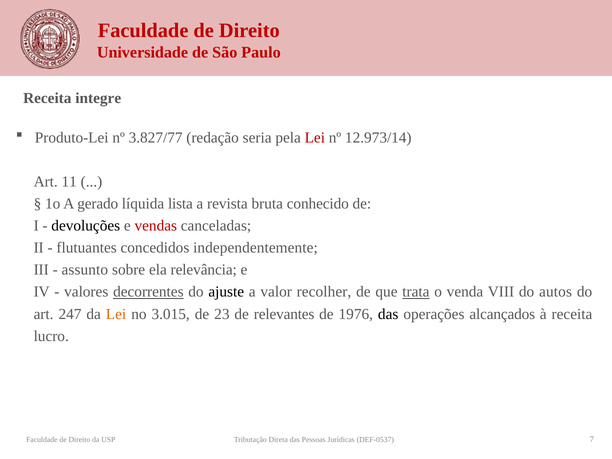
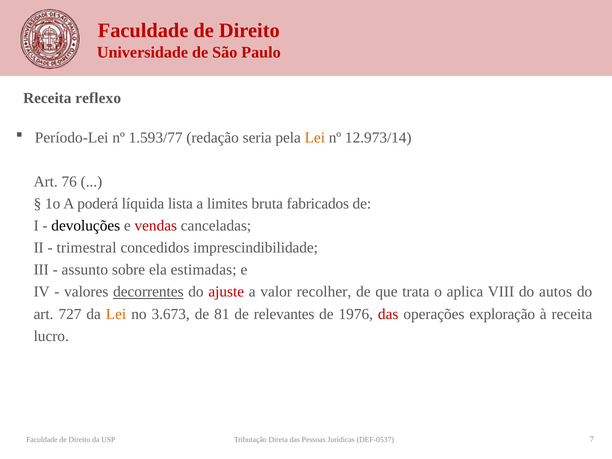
integre: integre -> reflexo (98, 98)
Produto-Lei: Produto-Lei -> Período-Lei (72, 138)
3.827/77: 3.827/77 -> 1.593/77 (156, 138)
Lei colour: red -> orange (315, 138)
11: 11 -> 76 (69, 182)
gerado: gerado -> poderá (98, 204)
revista: revista -> limites (227, 204)
conhecido: conhecido -> fabricados (318, 204)
flutuantes: flutuantes -> trimestral (87, 248)
independentemente: independentemente -> imprescindibilidade (256, 248)
relevância: relevância -> estimadas (204, 270)
ajuste colour: black -> red (226, 292)
trata underline: present -> none (416, 292)
venda: venda -> aplica (465, 292)
247: 247 -> 727 (70, 314)
3.015: 3.015 -> 3.673 (171, 314)
23: 23 -> 81 (222, 314)
das colour: black -> red (388, 314)
alcançados: alcançados -> exploração (502, 314)
